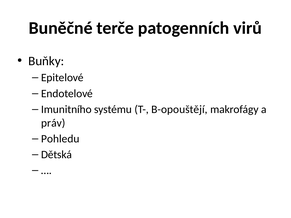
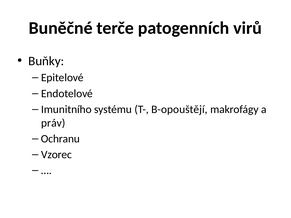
Pohledu: Pohledu -> Ochranu (60, 139)
Dětská: Dětská -> Vzorec (56, 155)
